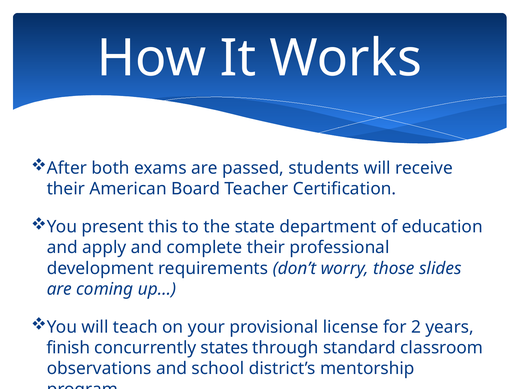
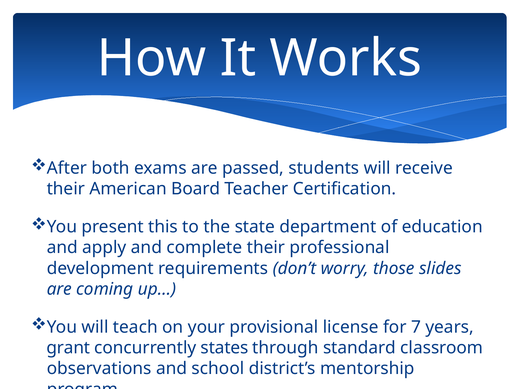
2: 2 -> 7 (416, 327)
finish: finish -> grant (68, 348)
